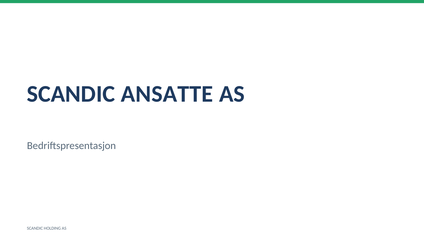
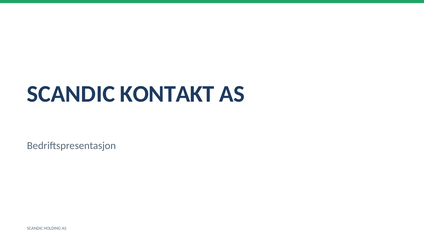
ANSATTE: ANSATTE -> KONTAKT (167, 94)
